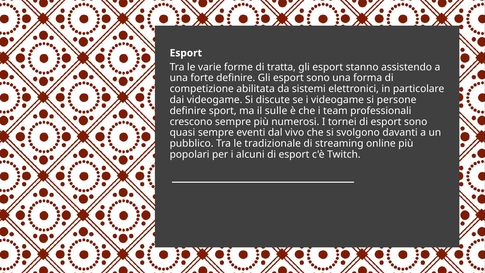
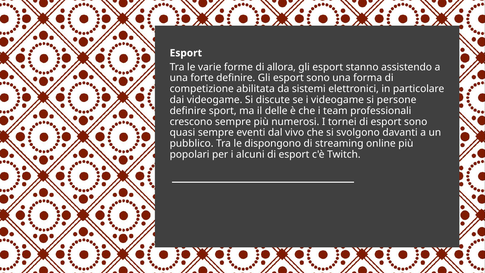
tratta: tratta -> allora (281, 67)
sulle: sulle -> delle (276, 111)
tradizionale: tradizionale -> dispongono (273, 143)
